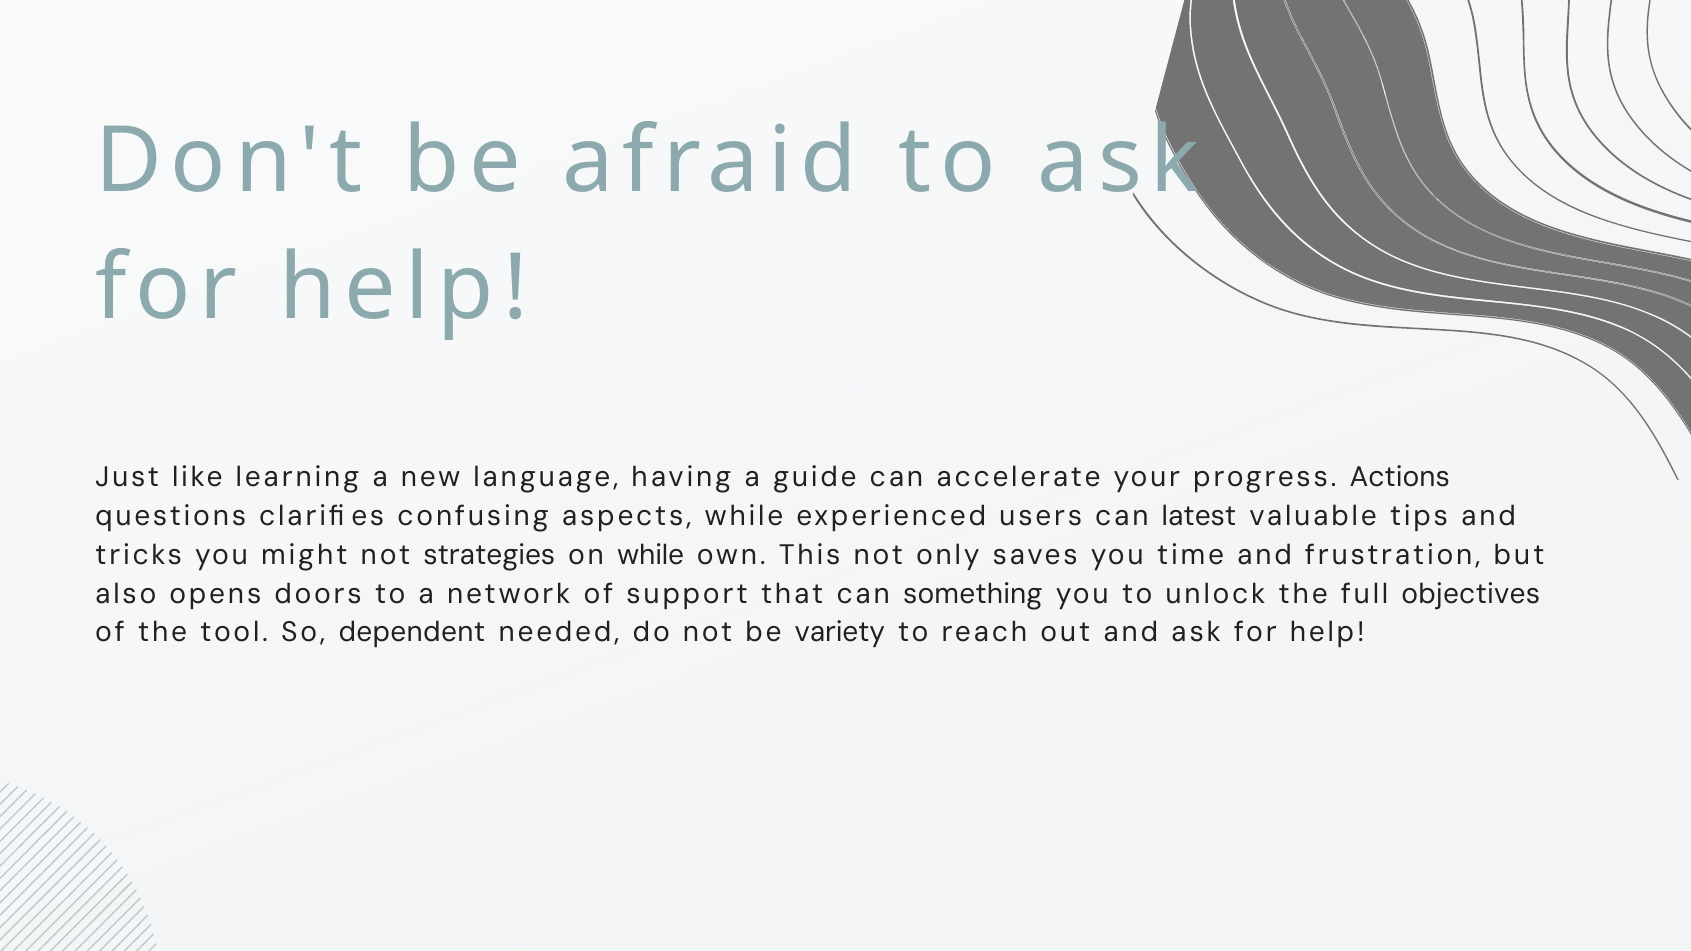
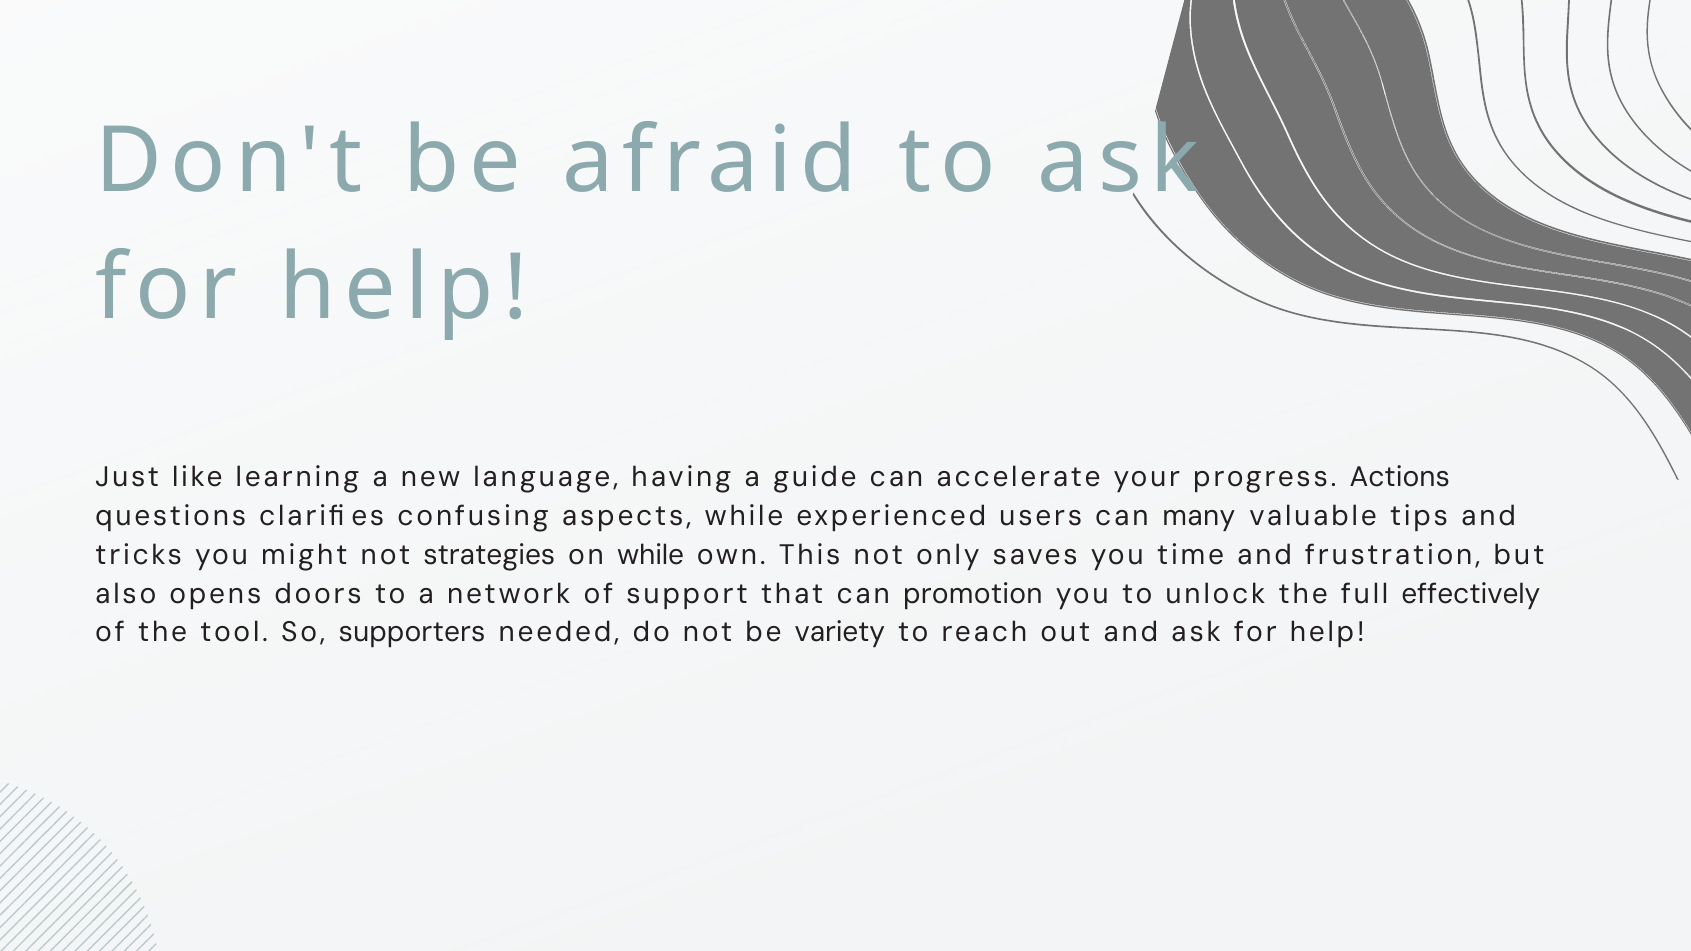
latest: latest -> many (1199, 516)
something: something -> promotion (973, 594)
objectives: objectives -> effectively (1471, 594)
dependent: dependent -> supporters (412, 633)
